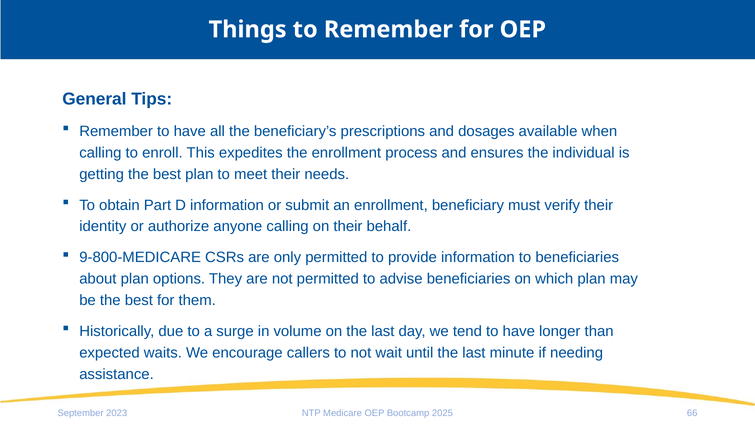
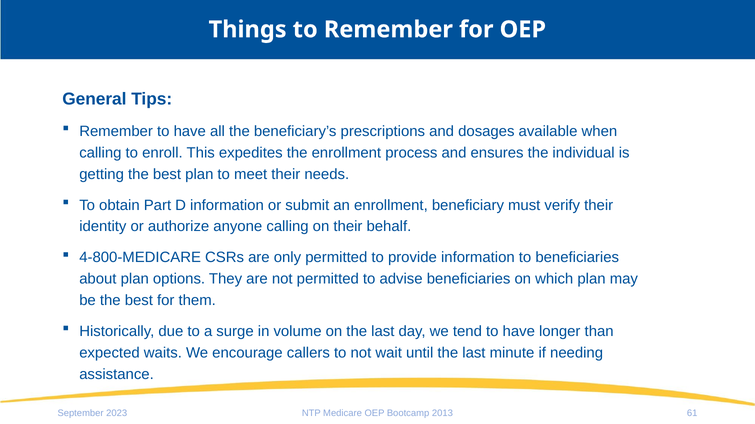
9-800-MEDICARE: 9-800-MEDICARE -> 4-800-MEDICARE (140, 258)
2025: 2025 -> 2013 (442, 414)
66: 66 -> 61 (692, 414)
